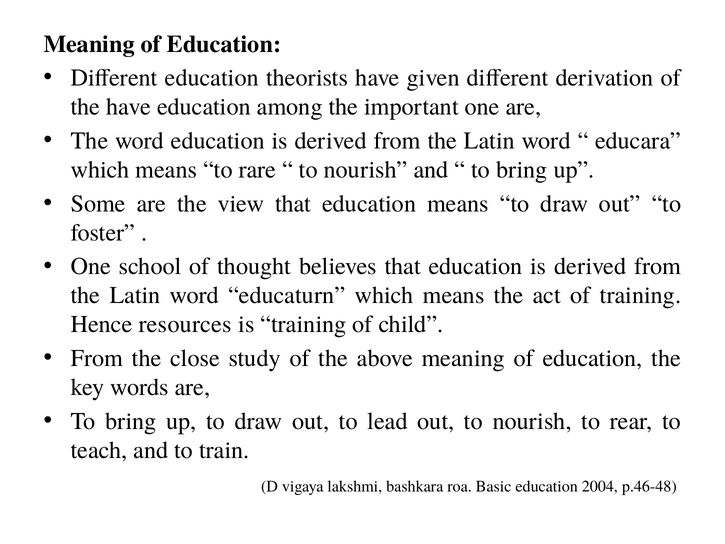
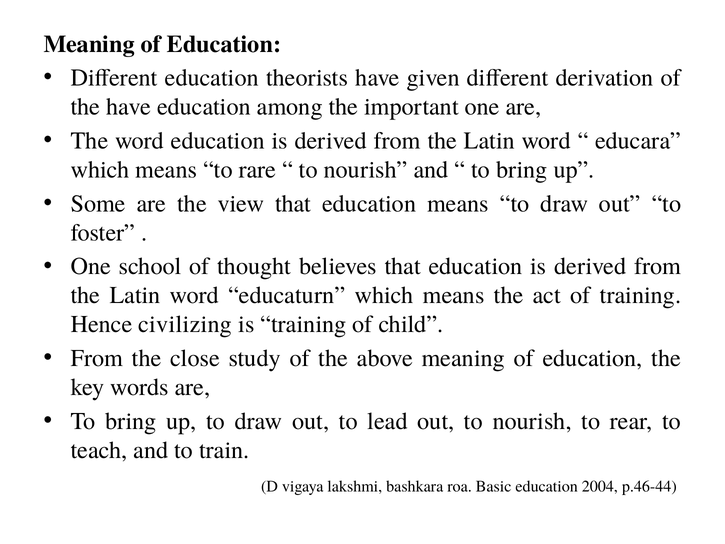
resources: resources -> civilizing (185, 324)
p.46-48: p.46-48 -> p.46-44 (649, 486)
